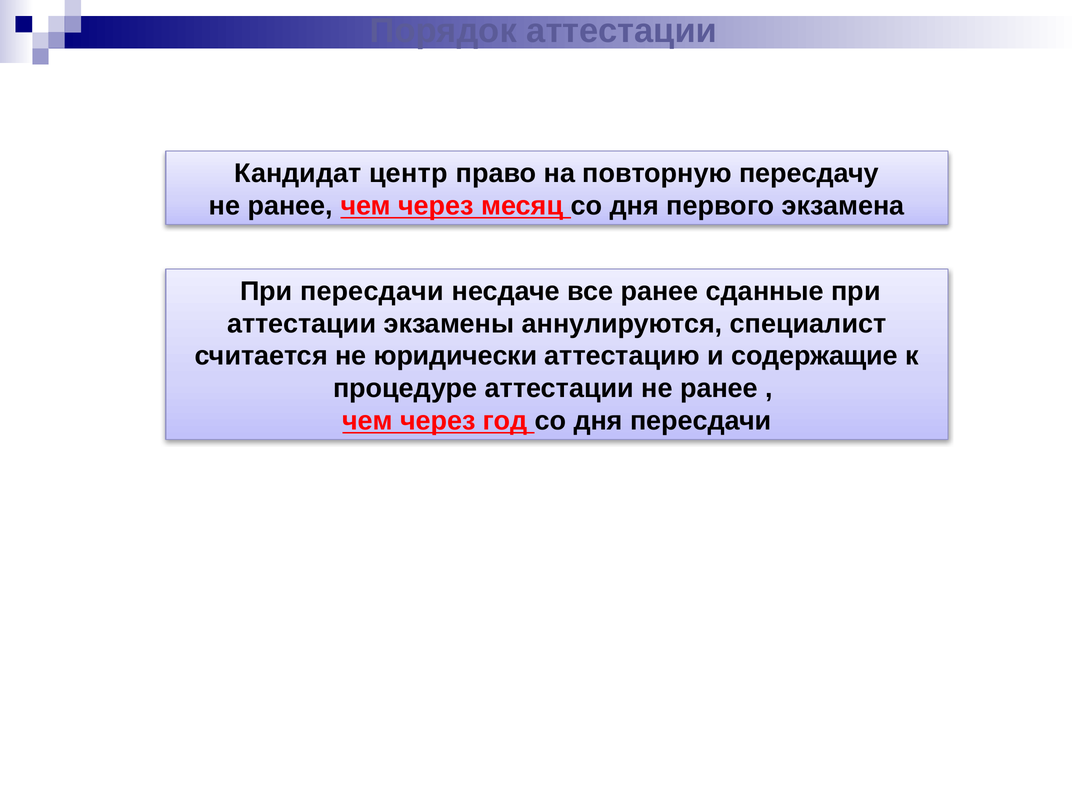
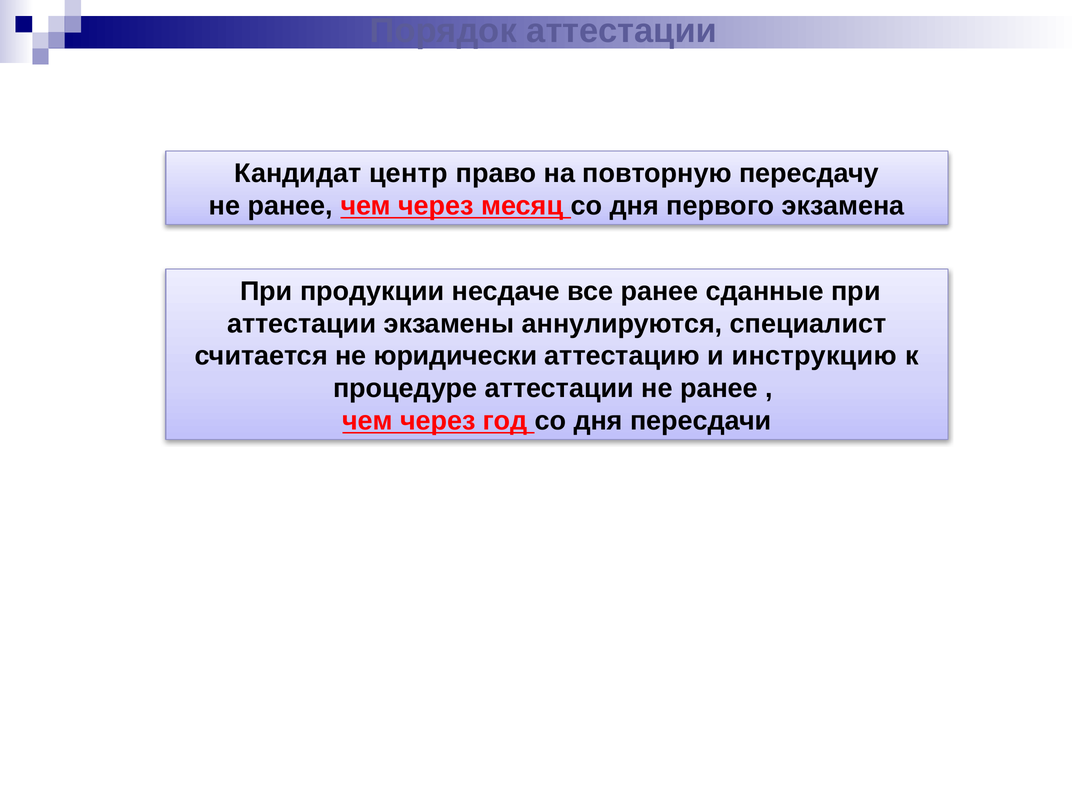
При пересдачи: пересдачи -> продукции (372, 291)
содержащие: содержащие -> инструкцию (814, 356)
